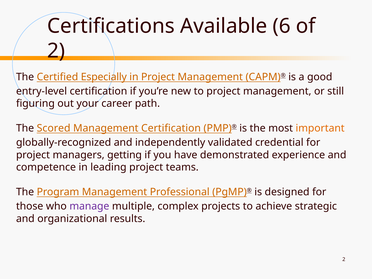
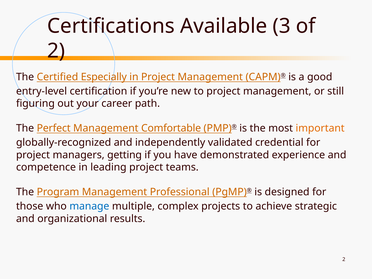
6: 6 -> 3 (282, 26)
Scored: Scored -> Perfect (54, 128)
Management Certification: Certification -> Comfortable (171, 128)
manage colour: purple -> blue (89, 206)
